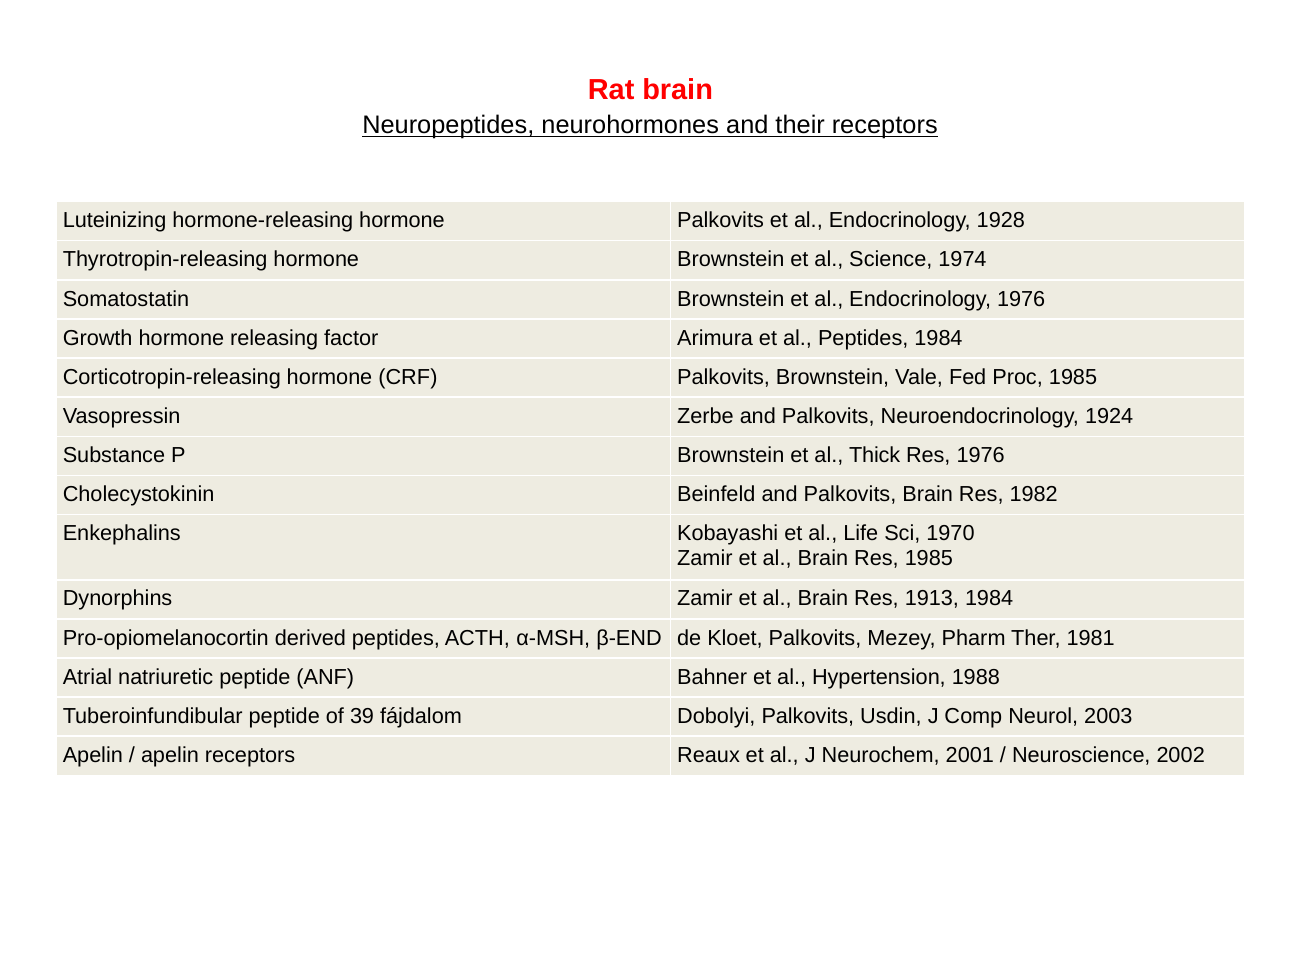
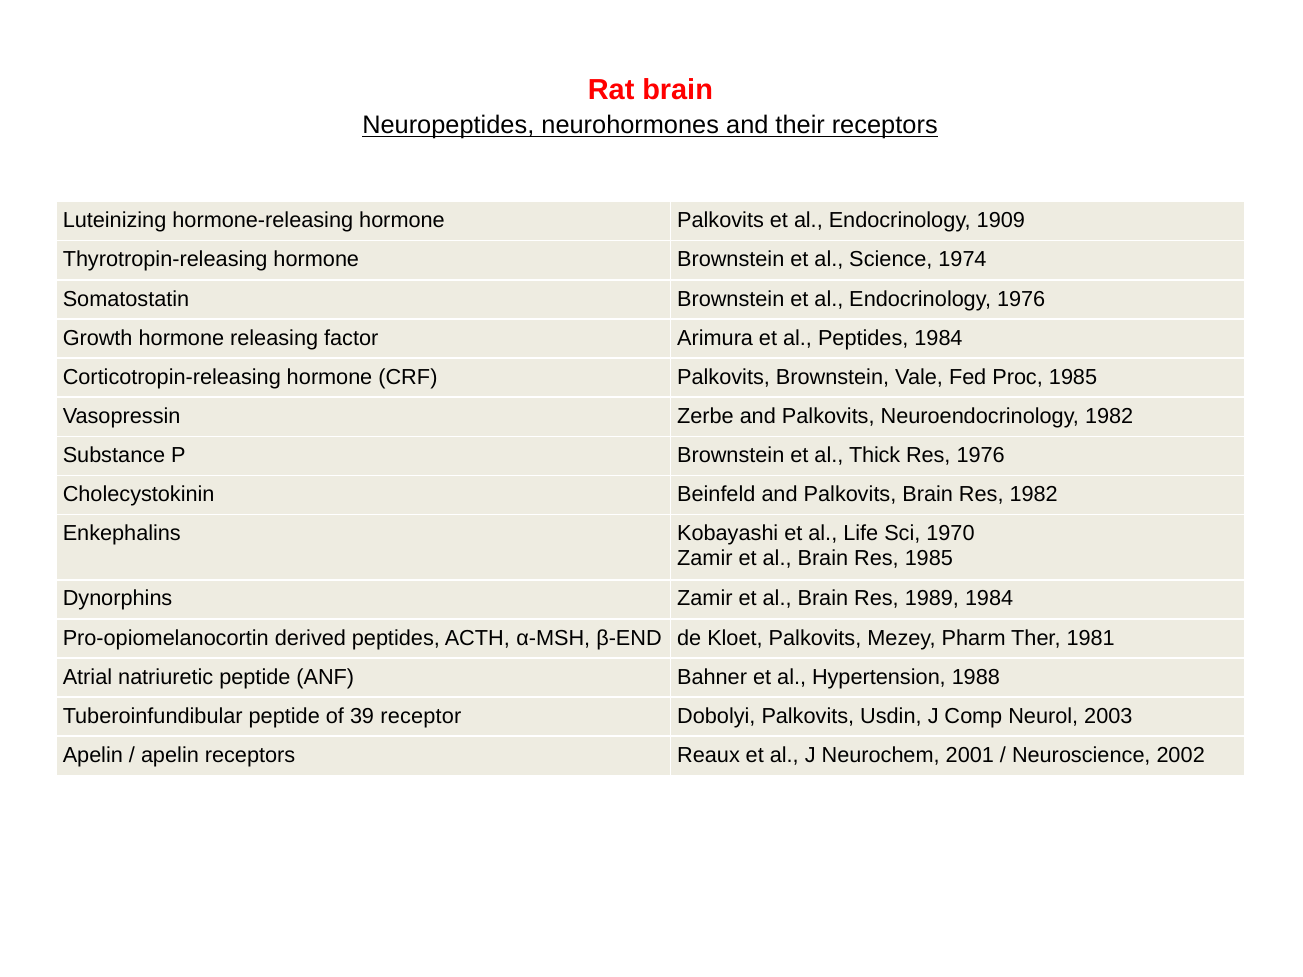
1928: 1928 -> 1909 (1001, 221)
Neuroendocrinology 1924: 1924 -> 1982 (1109, 416)
1913: 1913 -> 1989 (932, 599)
fájdalom: fájdalom -> receptor (421, 716)
